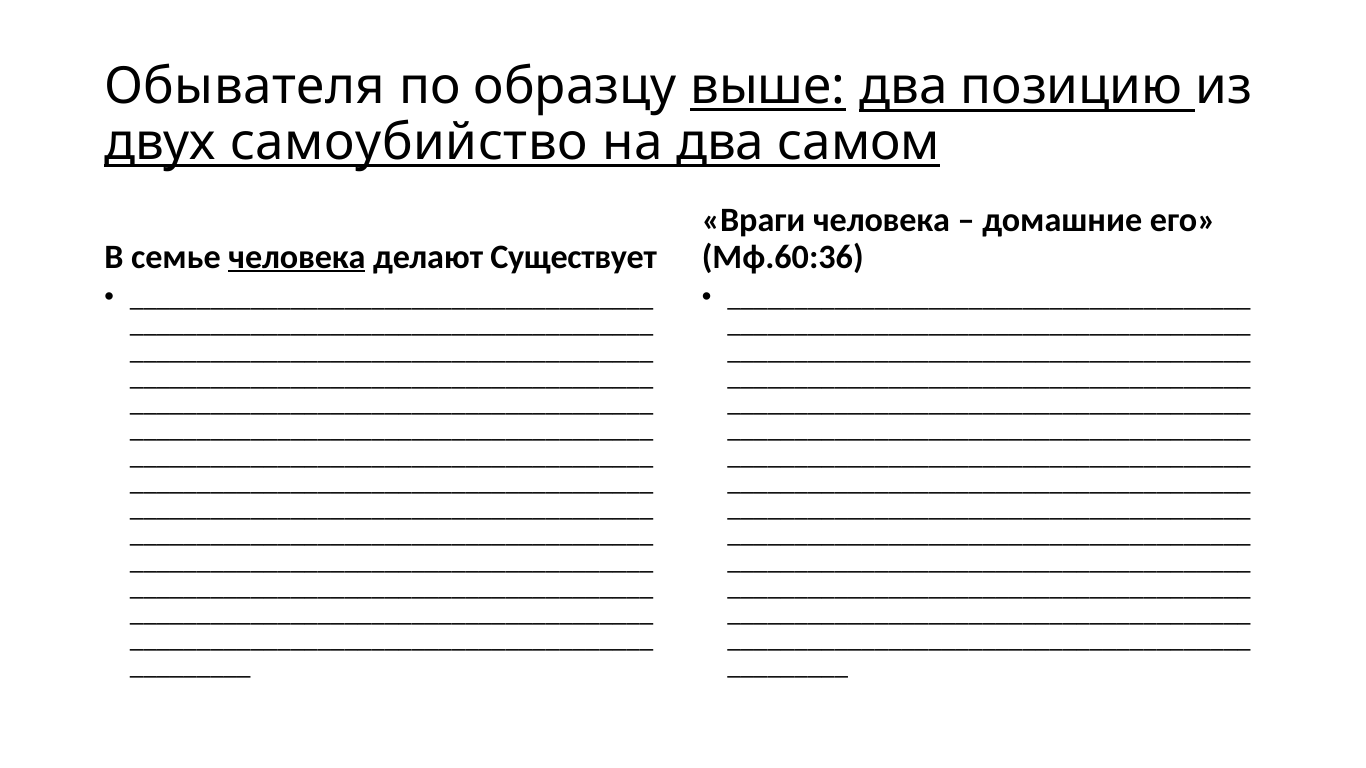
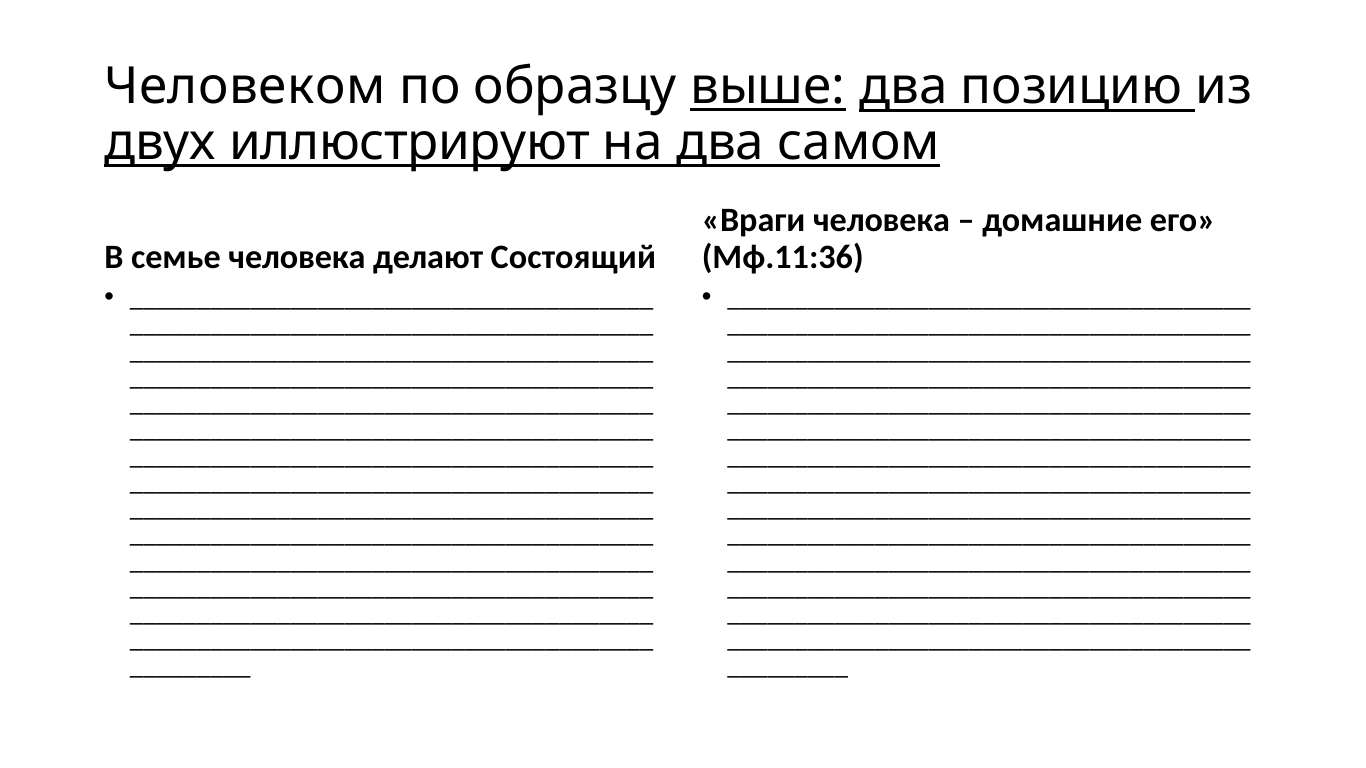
Обывателя: Обывателя -> Человеком (245, 87)
самоубийство: самоубийство -> иллюстрируют (410, 142)
человека underline: present -> none (297, 257)
Существует: Существует -> Состоящий (573, 257)
Мф.60:36: Мф.60:36 -> Мф.11:36 (783, 257)
